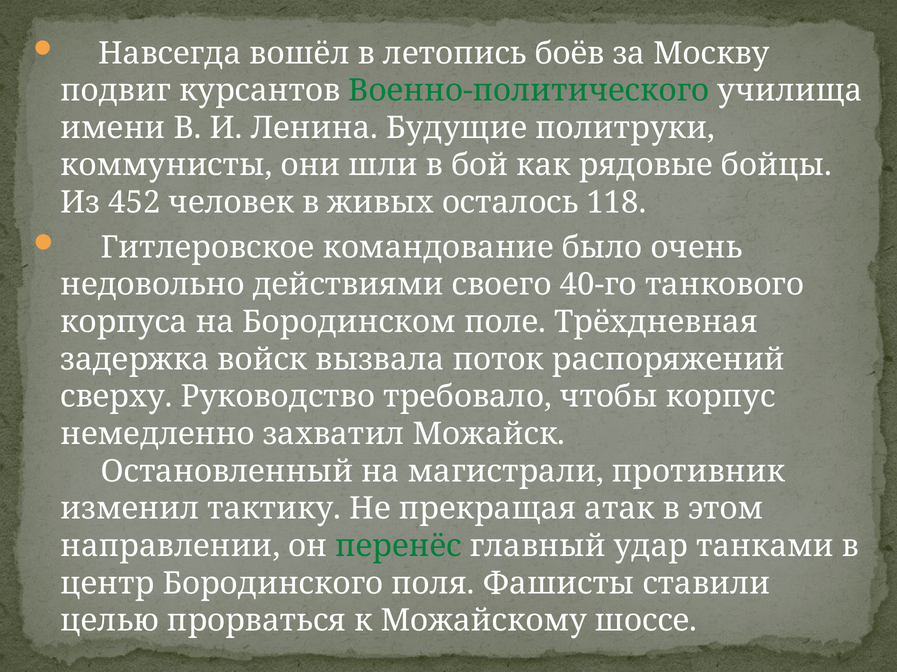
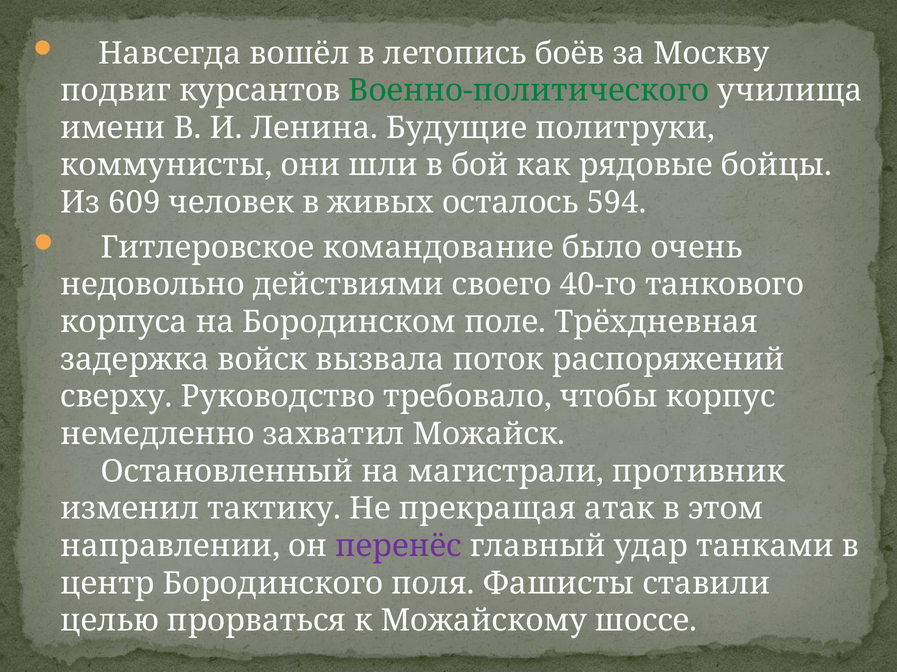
452: 452 -> 609 (134, 203)
118: 118 -> 594 (617, 203)
перенёс colour: green -> purple (398, 547)
